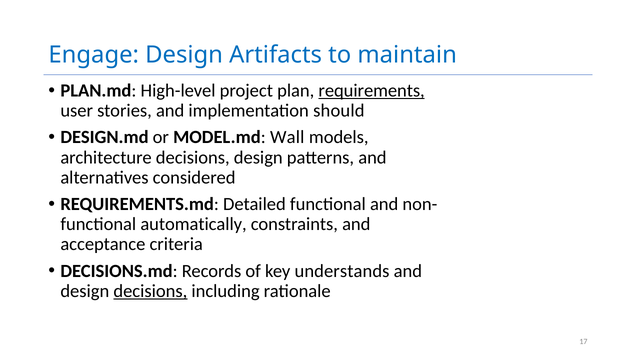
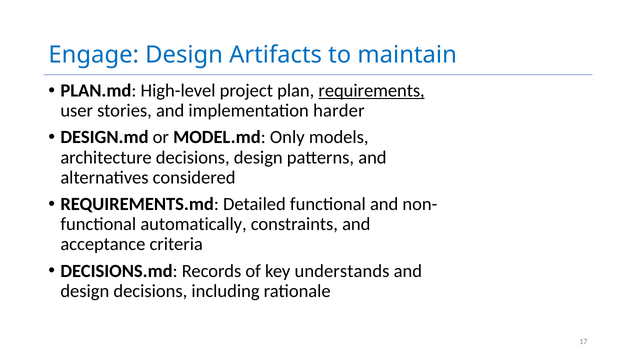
should: should -> harder (339, 111)
Wall: Wall -> Only (287, 137)
decisions underline: present -> none (150, 291)
